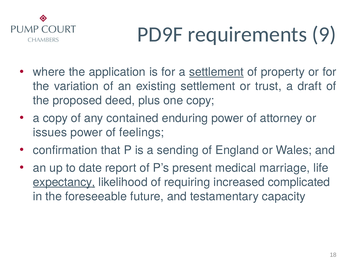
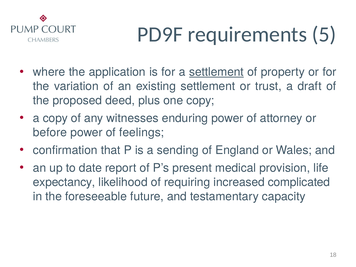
9: 9 -> 5 (324, 34)
contained: contained -> witnesses (133, 118)
issues: issues -> before (50, 132)
marriage: marriage -> provision (285, 168)
expectancy underline: present -> none (64, 182)
